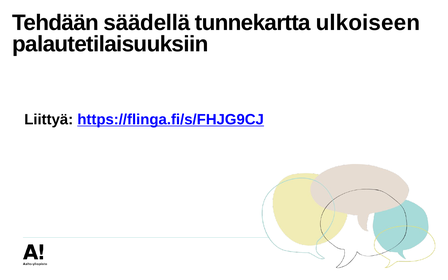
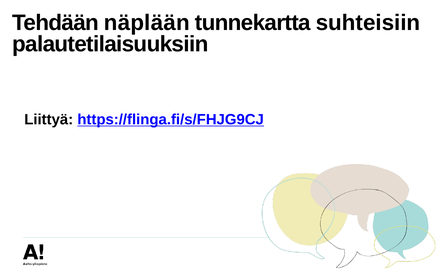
säädellä: säädellä -> näplään (147, 23)
ulkoiseen: ulkoiseen -> suhteisiin (368, 23)
